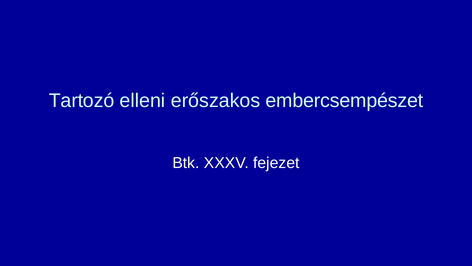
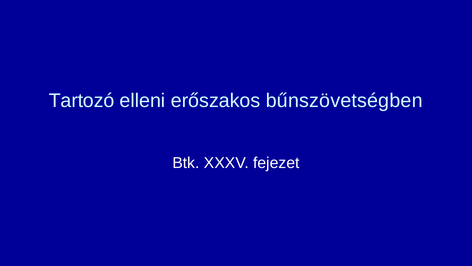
embercsempészet: embercsempészet -> bűnszövetségben (344, 101)
